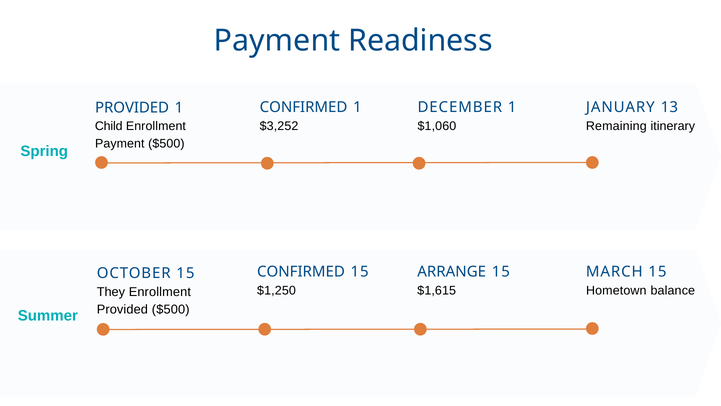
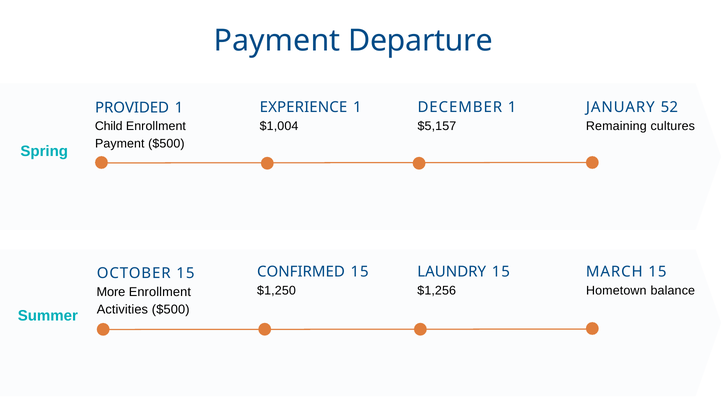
Readiness: Readiness -> Departure (420, 41)
CONFIRMED: CONFIRMED -> EXPERIENCE (303, 107)
13: 13 -> 52 (669, 107)
$3,252: $3,252 -> $1,004 (279, 126)
$1,060: $1,060 -> $5,157 (437, 126)
itinerary: itinerary -> cultures (673, 126)
ARRANGE: ARRANGE -> LAUNDRY (452, 272)
$1,615: $1,615 -> $1,256 (437, 291)
They: They -> More (111, 292)
Provided: Provided -> Activities (122, 309)
